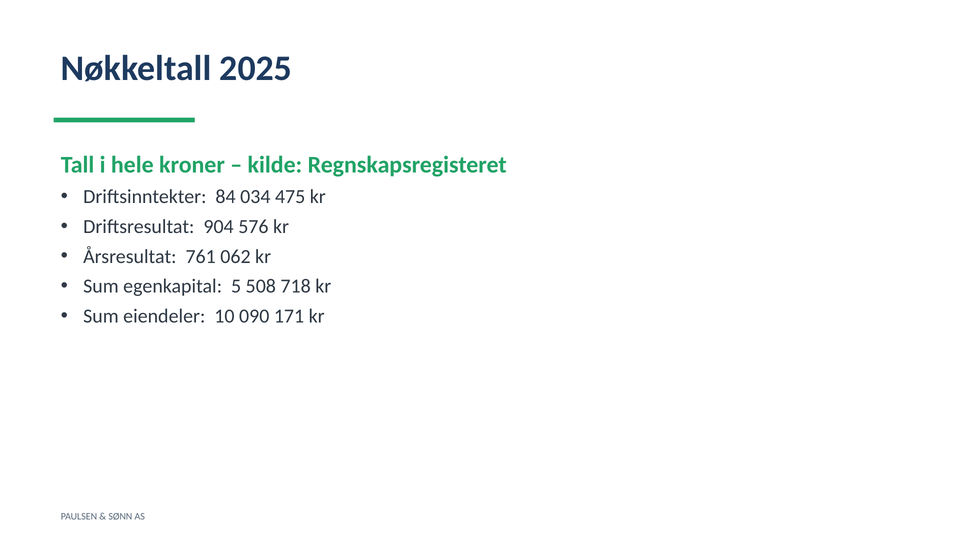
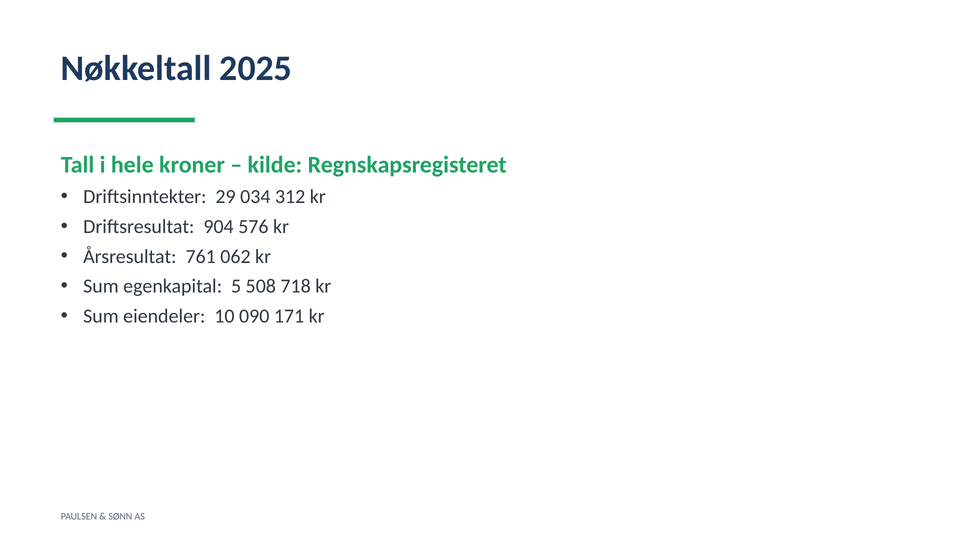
84: 84 -> 29 (226, 197)
475: 475 -> 312 (290, 197)
